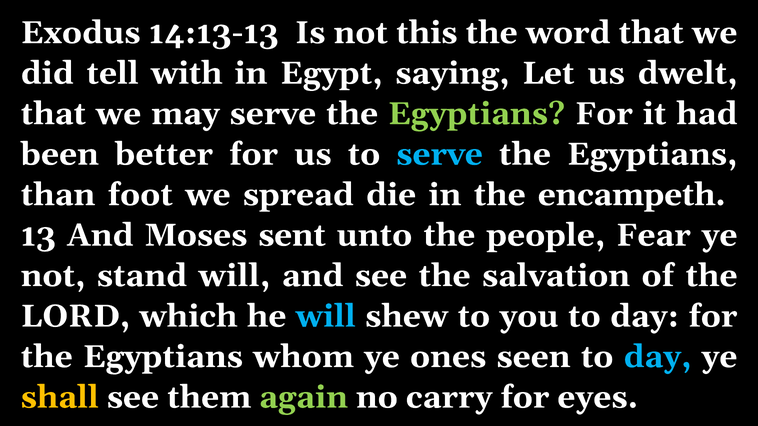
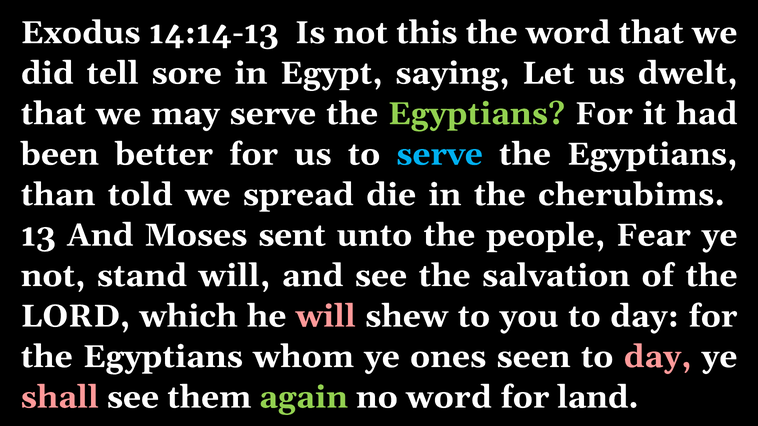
14:13-13: 14:13-13 -> 14:14-13 (214, 33)
with: with -> sore (187, 73)
foot: foot -> told (140, 195)
encampeth: encampeth -> cherubims (631, 195)
will colour: light blue -> pink (326, 316)
day colour: light blue -> pink (658, 357)
shall colour: yellow -> pink (60, 398)
no carry: carry -> word (449, 398)
eyes: eyes -> land (598, 398)
